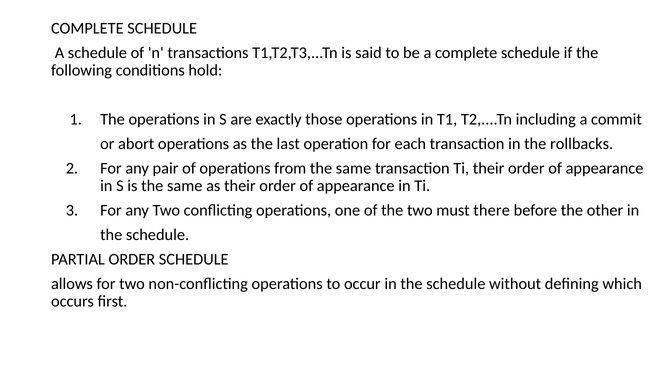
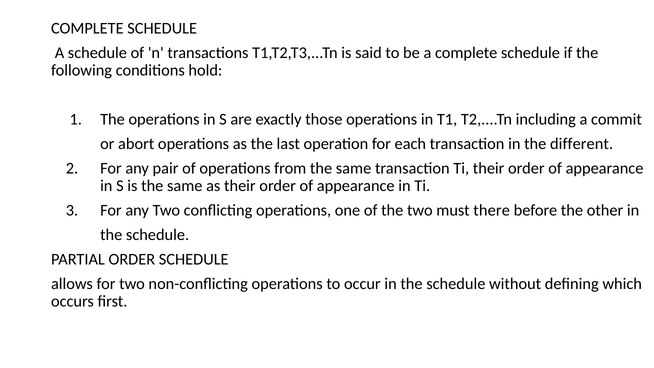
rollbacks: rollbacks -> different (582, 144)
